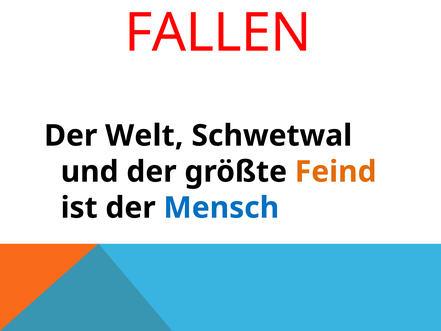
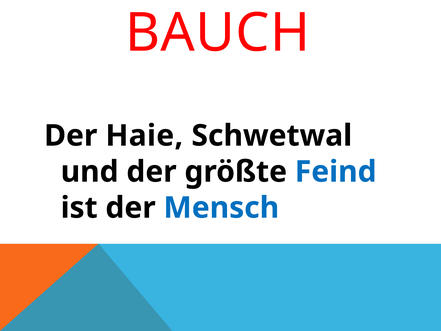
FALLEN: FALLEN -> BAUCH (218, 33)
Welt: Welt -> Haie (144, 136)
Feind colour: orange -> blue (336, 172)
